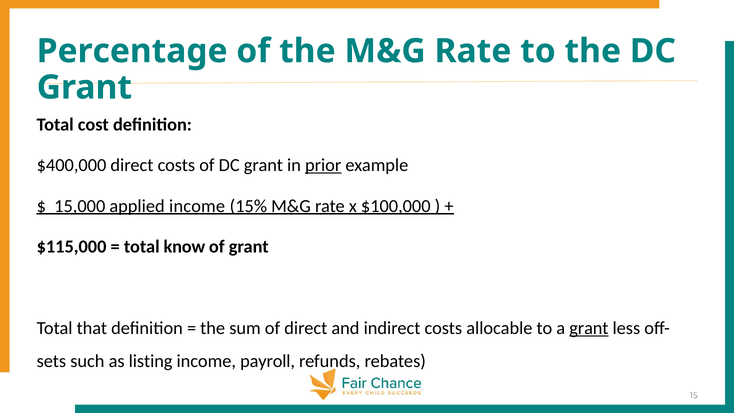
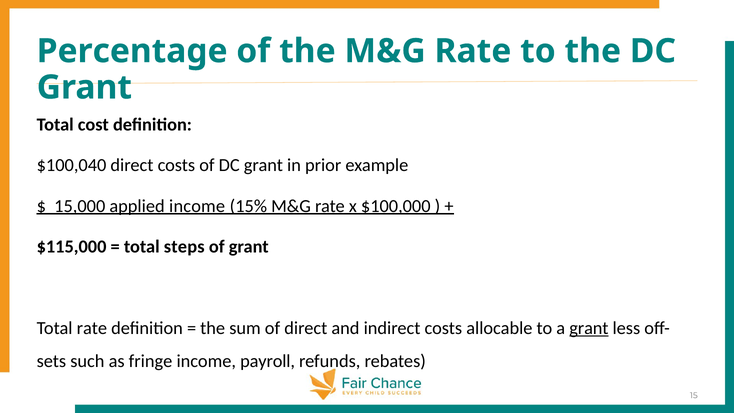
$400,000: $400,000 -> $100,040 (72, 165)
prior underline: present -> none (323, 165)
know: know -> steps (184, 247)
Total that: that -> rate (92, 328)
listing: listing -> fringe (151, 361)
